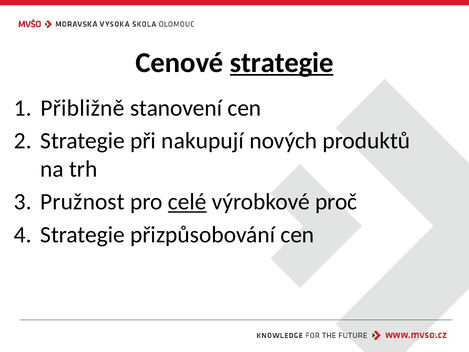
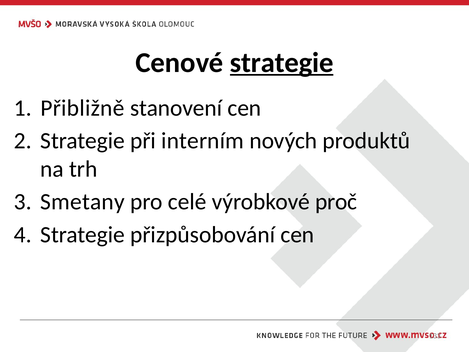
nakupují: nakupují -> interním (203, 141)
Pružnost: Pružnost -> Smetany (82, 202)
celé underline: present -> none (187, 202)
